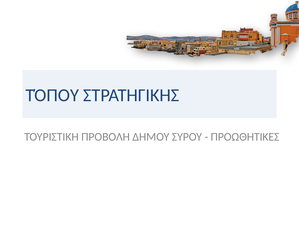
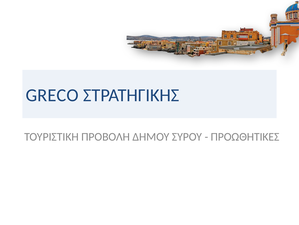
ΤΌΠΟΥ: ΤΌΠΟΥ -> GRECO (52, 95)
